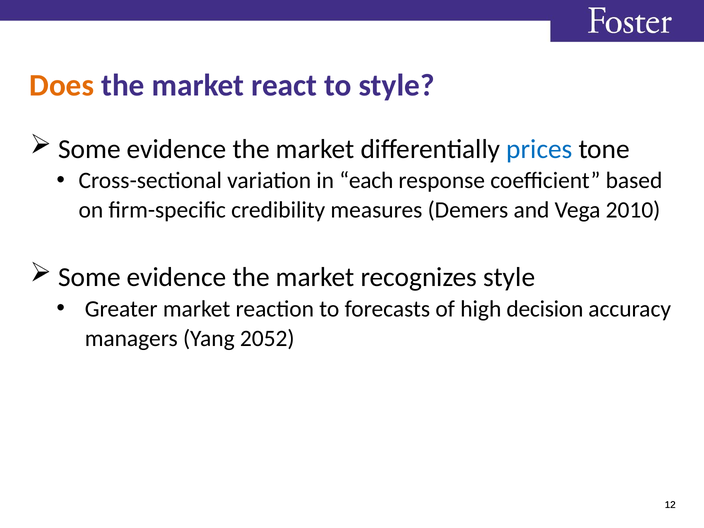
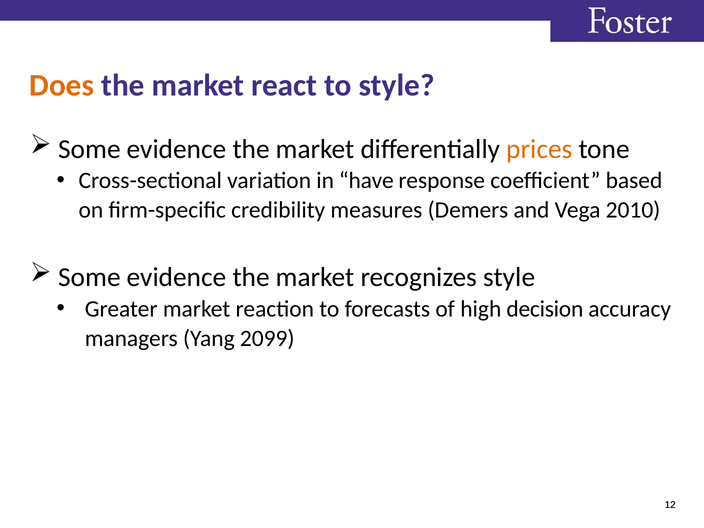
prices colour: blue -> orange (539, 149)
each: each -> have (366, 181)
2052: 2052 -> 2099 (267, 338)
